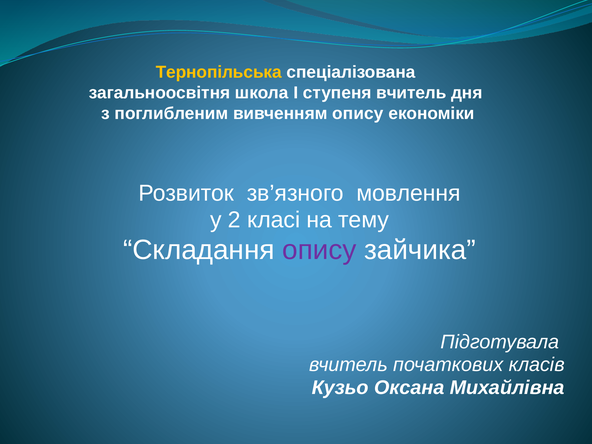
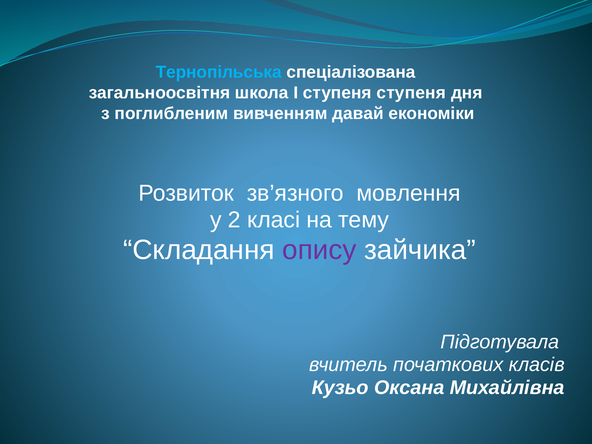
Тернопільська colour: yellow -> light blue (219, 72)
ступеня вчитель: вчитель -> ступеня (411, 93)
вивченням опису: опису -> давай (358, 113)
